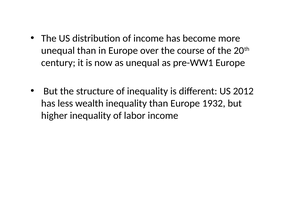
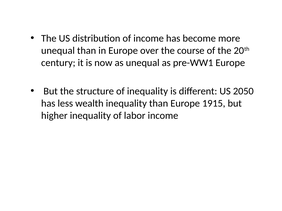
2012: 2012 -> 2050 (243, 91)
1932: 1932 -> 1915 (214, 104)
